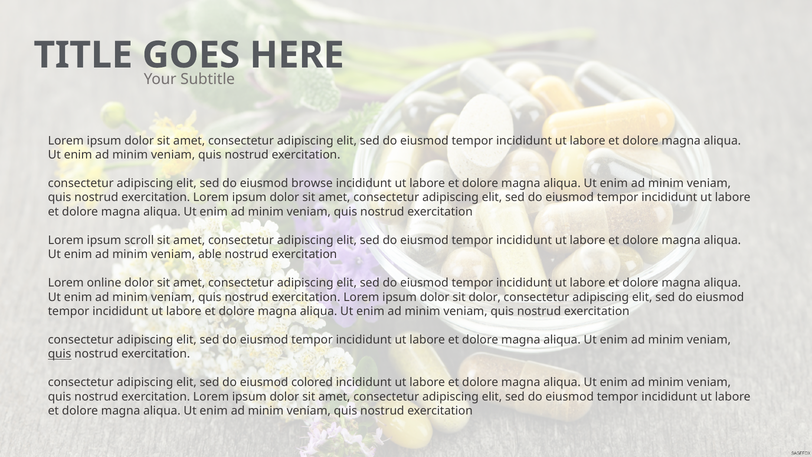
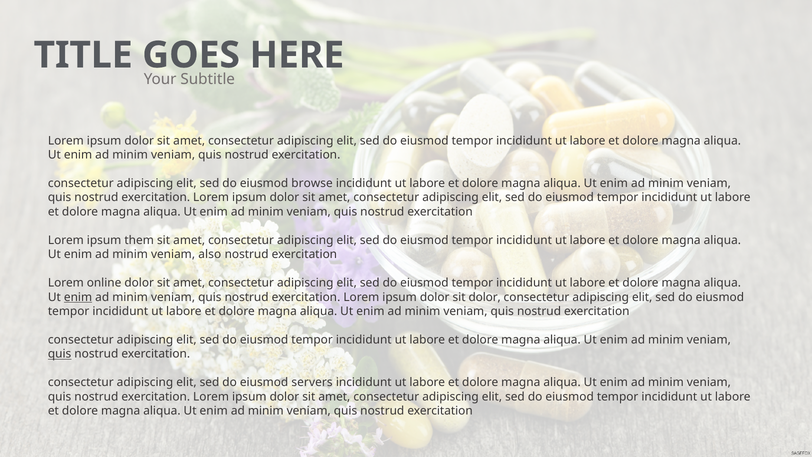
scroll: scroll -> them (139, 240)
able: able -> also (210, 254)
enim underline: none -> present (78, 297)
colored: colored -> servers (312, 382)
